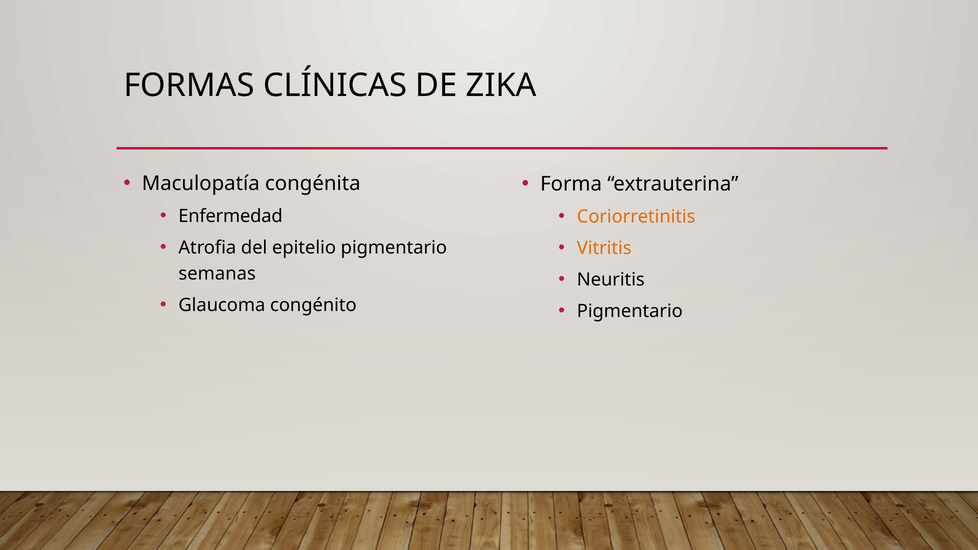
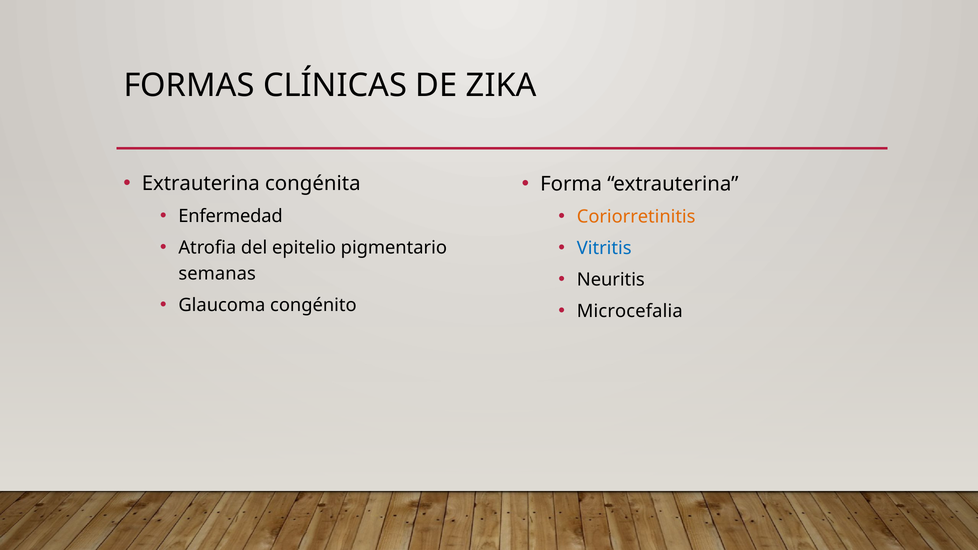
Maculopatía: Maculopatía -> Extrauterina (201, 184)
Vitritis colour: orange -> blue (604, 248)
Pigmentario: Pigmentario -> Microcefalia (630, 311)
